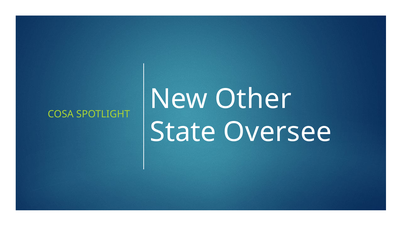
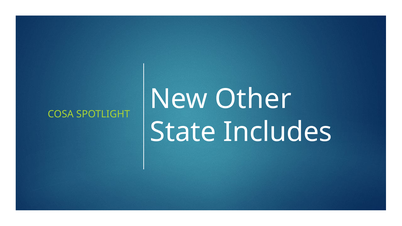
Oversee: Oversee -> Includes (278, 132)
